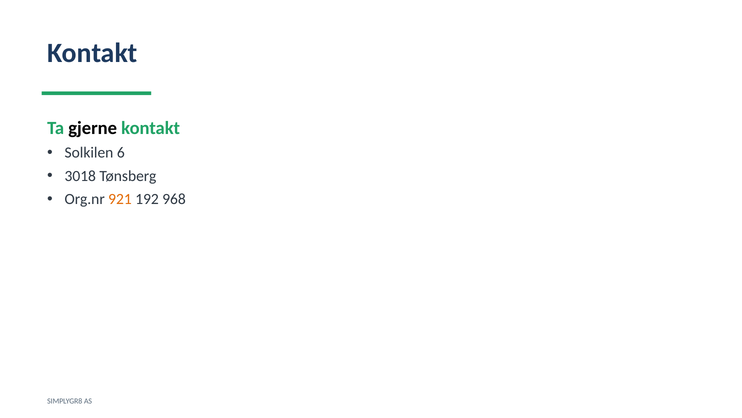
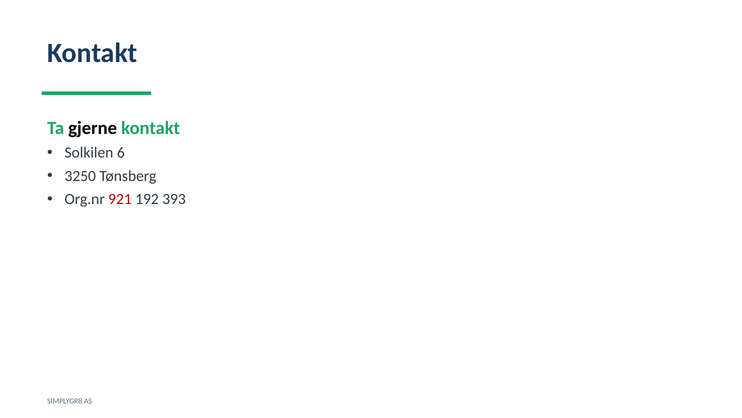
3018: 3018 -> 3250 (80, 176)
921 colour: orange -> red (120, 199)
968: 968 -> 393 (174, 199)
